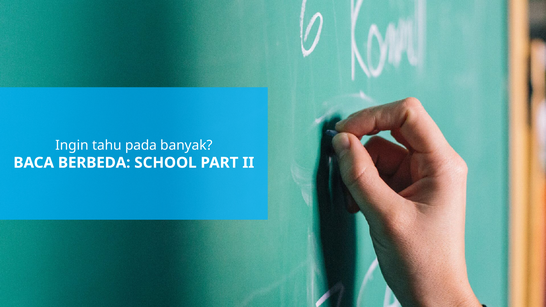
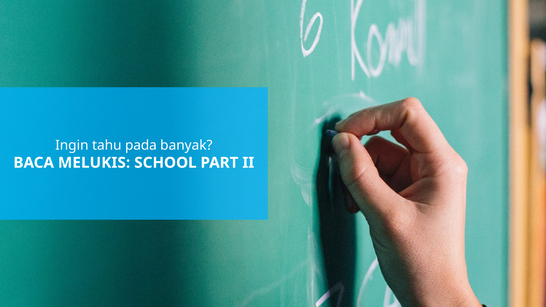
BERBEDA: BERBEDA -> MELUKIS (94, 163)
